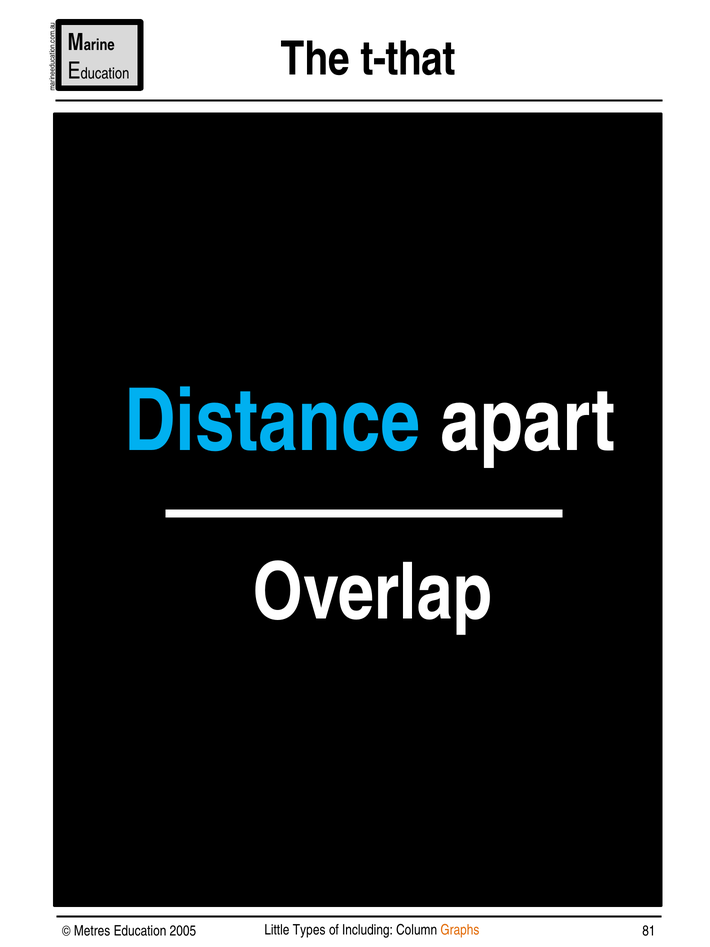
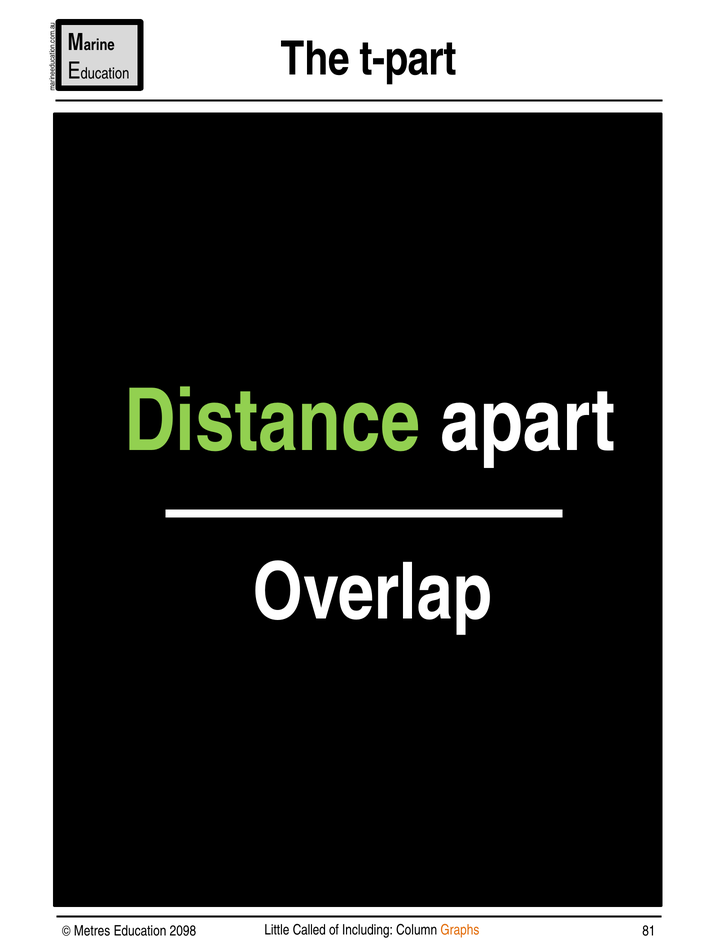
t-that: t-that -> t-part (408, 59)
Distance colour: light blue -> light green (272, 421)
Types: Types -> Called (309, 930)
2005: 2005 -> 2098 (183, 930)
